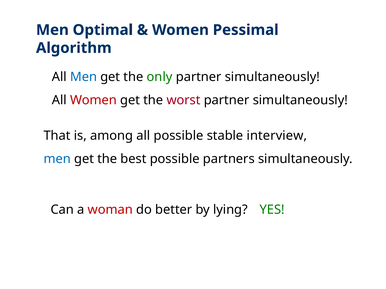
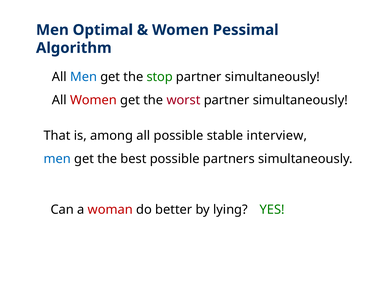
only: only -> stop (160, 77)
